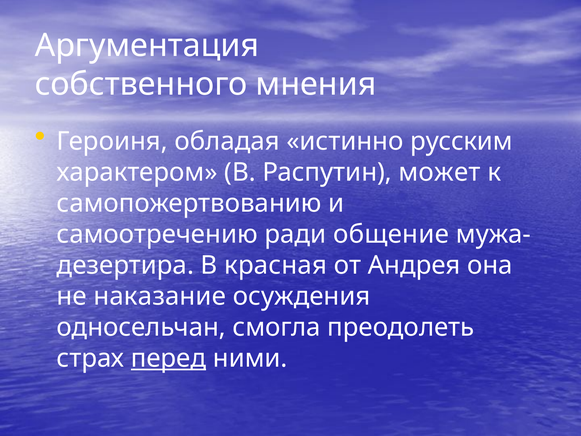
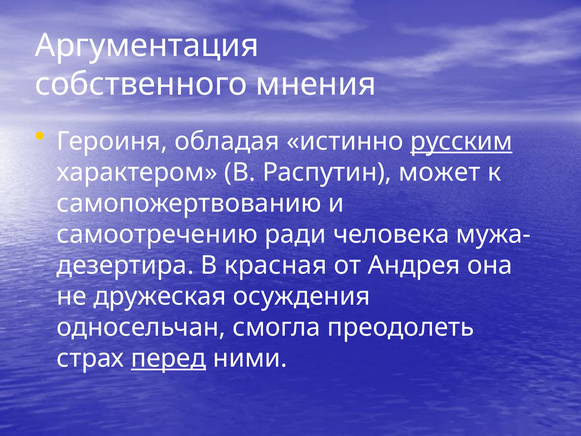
русским underline: none -> present (461, 141)
общение: общение -> человека (391, 234)
наказание: наказание -> дружеская (160, 296)
